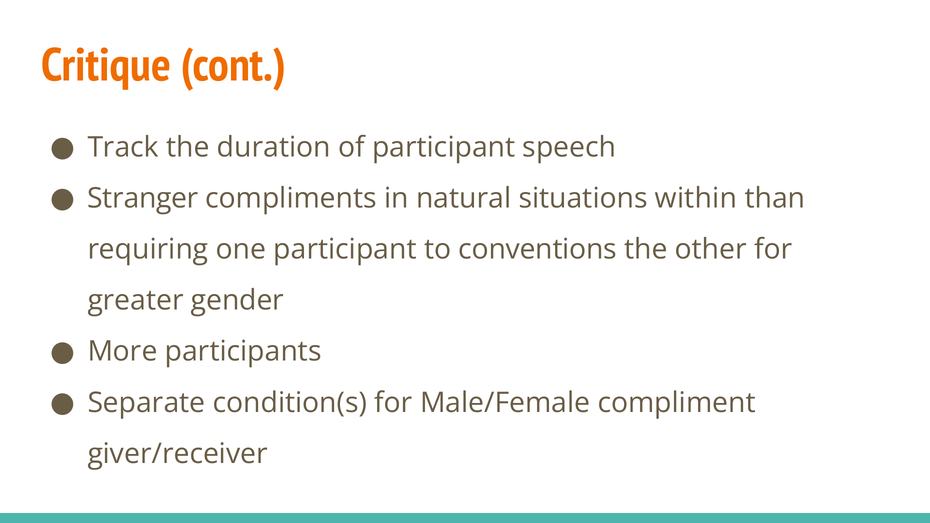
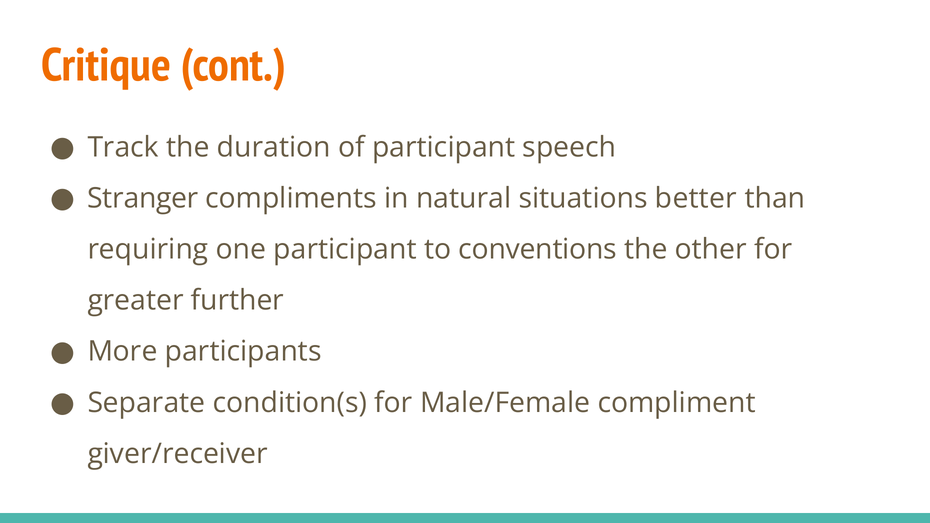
within: within -> better (696, 198)
gender: gender -> further (237, 301)
